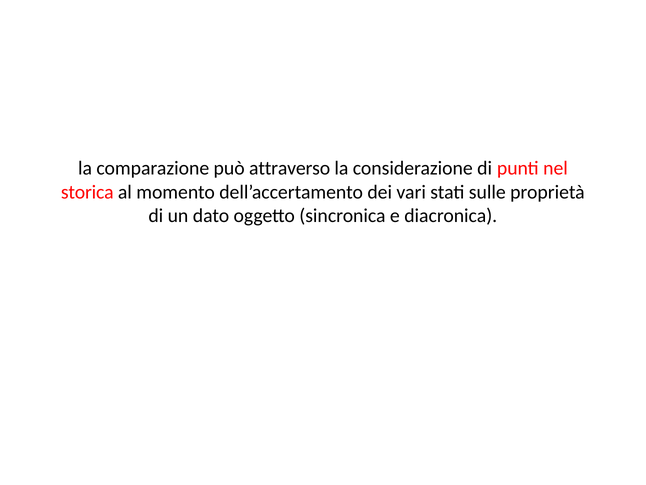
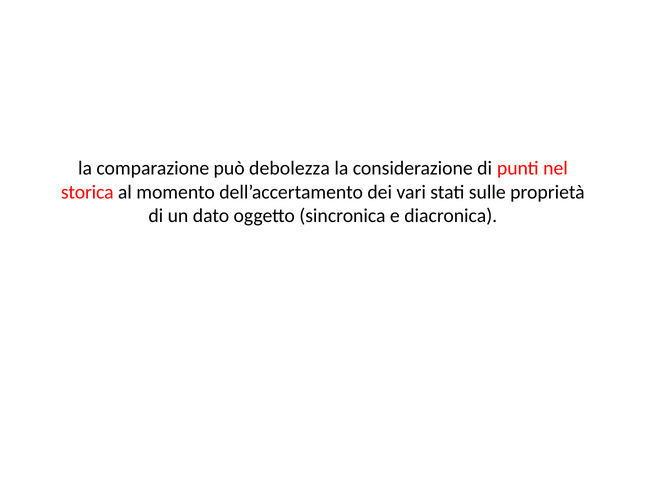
attraverso: attraverso -> debolezza (290, 168)
